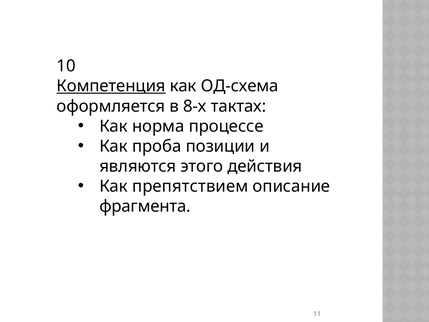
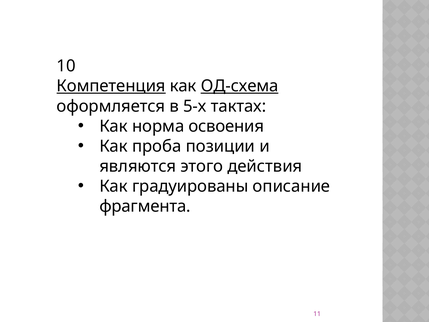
ОД-схема underline: none -> present (240, 86)
8-х: 8-х -> 5-х (195, 106)
процессе: процессе -> освоения (226, 126)
препятствием: препятствием -> градуированы (190, 186)
